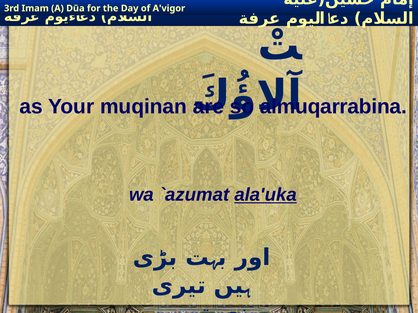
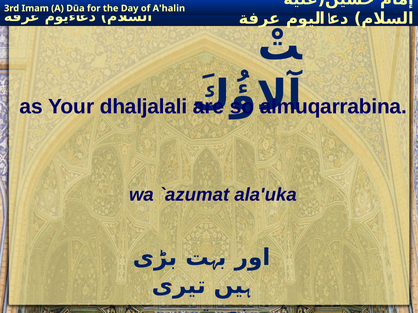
A'vigor: A'vigor -> A'halin (169, 8)
muqinan: muqinan -> dhaljalali (144, 107)
ala'uka underline: present -> none (266, 195)
